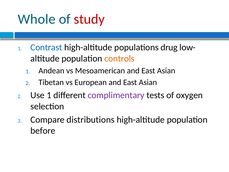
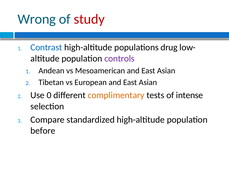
Whole: Whole -> Wrong (37, 19)
controls colour: orange -> purple (119, 58)
Use 1: 1 -> 0 (49, 95)
complimentary colour: purple -> orange (116, 95)
oxygen: oxygen -> intense (190, 95)
distributions: distributions -> standardized (91, 119)
